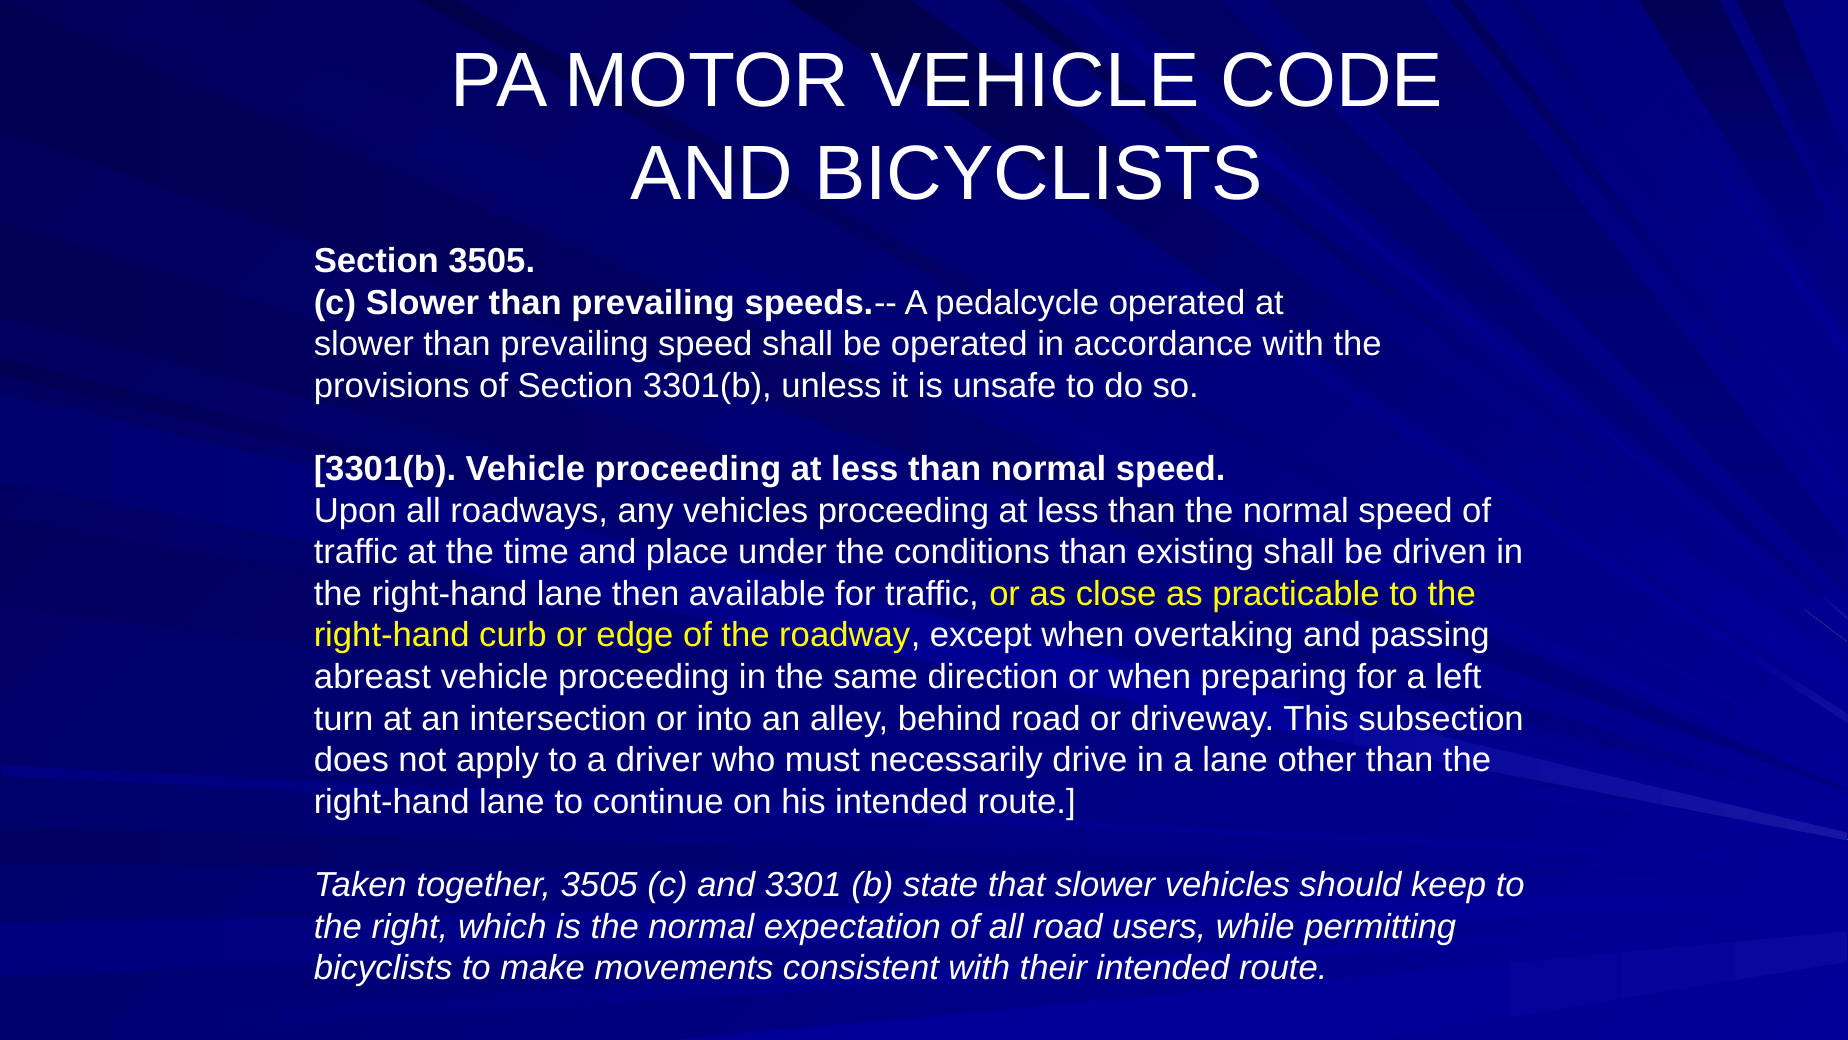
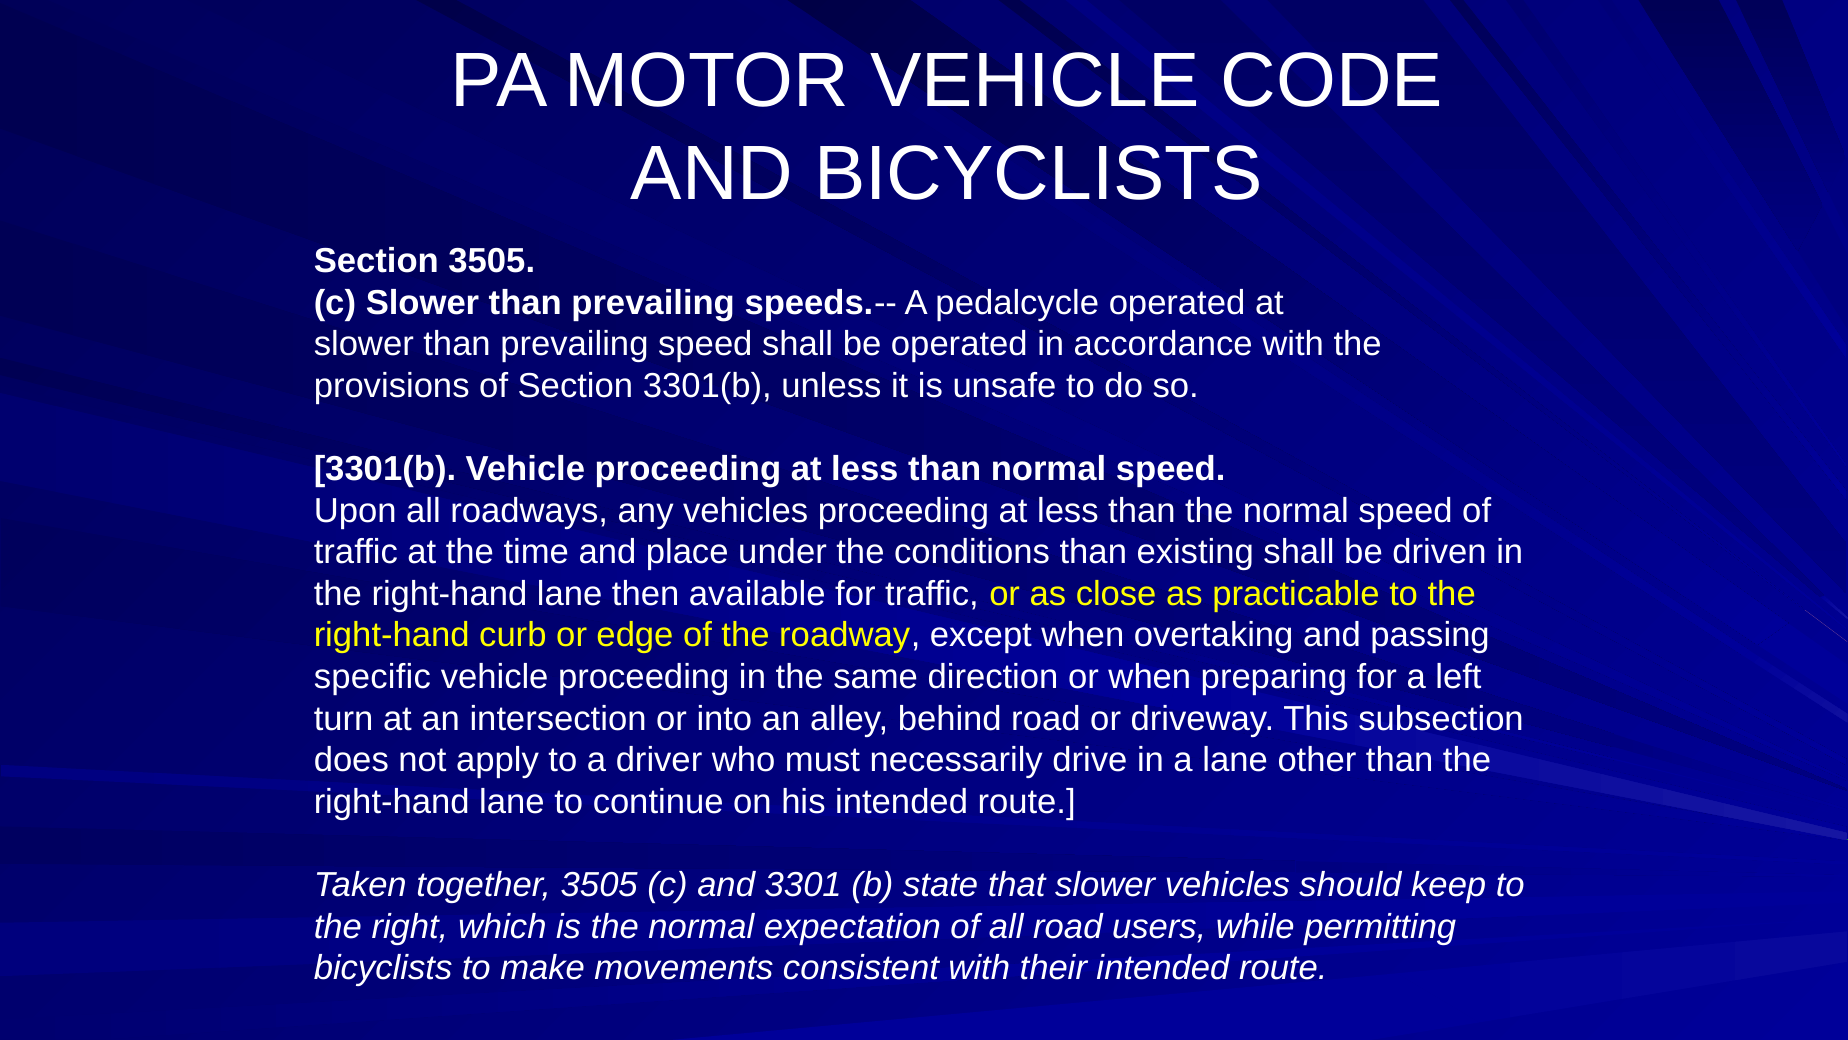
abreast: abreast -> specific (372, 677)
